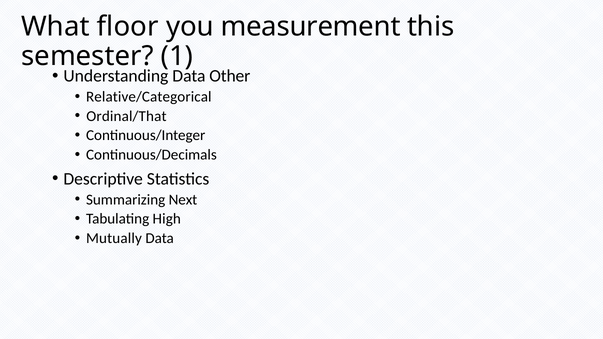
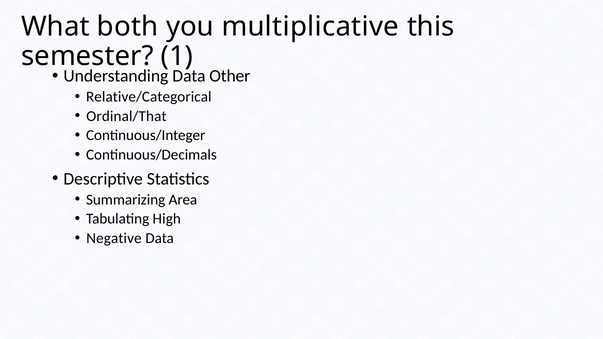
floor: floor -> both (128, 26)
measurement: measurement -> multiplicative (310, 26)
Next: Next -> Area (183, 200)
Mutually: Mutually -> Negative (114, 238)
